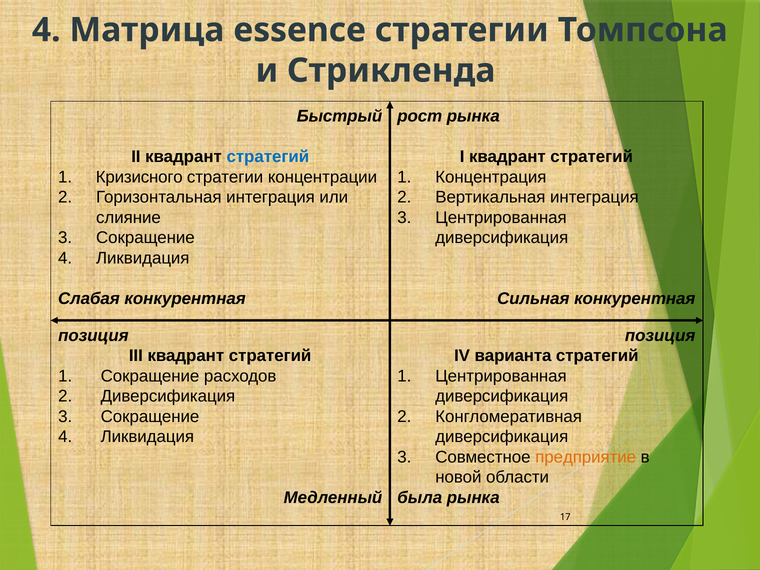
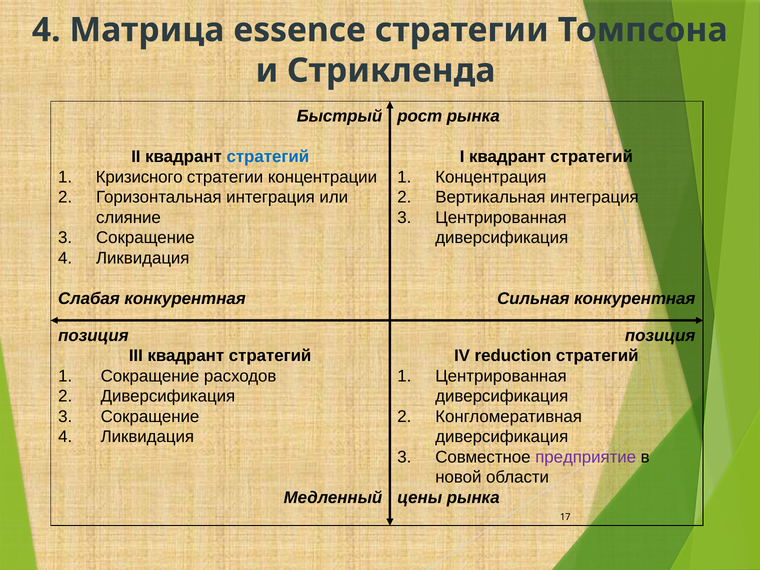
варианта: варианта -> reduction (513, 356)
предприятие colour: orange -> purple (586, 457)
была: была -> цены (420, 497)
